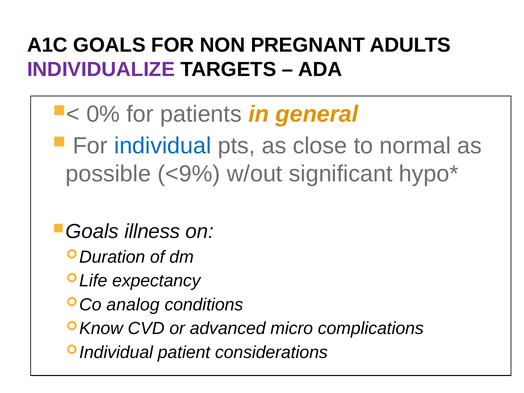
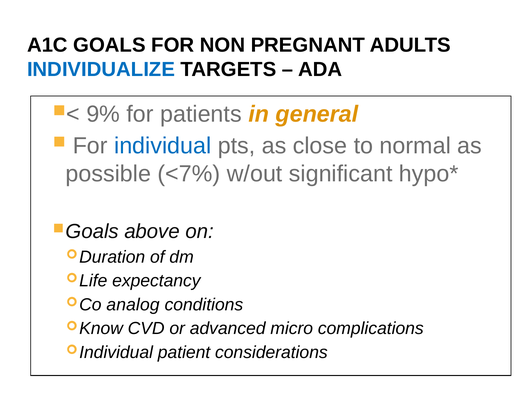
INDIVIDUALIZE colour: purple -> blue (101, 70)
0%: 0% -> 9% (103, 114)
<9%: <9% -> <7% (189, 174)
illness: illness -> above (152, 231)
